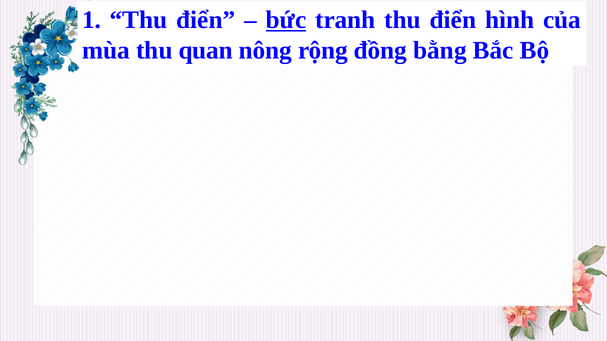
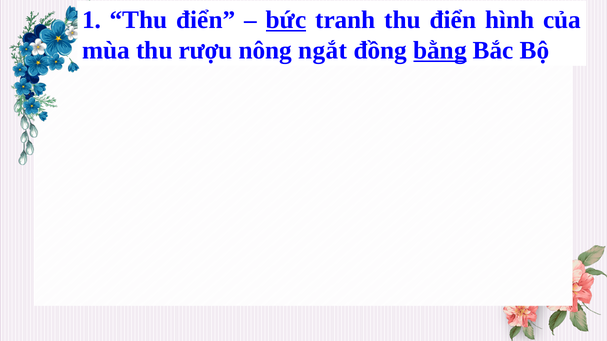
quan: quan -> rượu (206, 50)
rộng: rộng -> ngắt (323, 50)
bằng underline: none -> present (440, 50)
